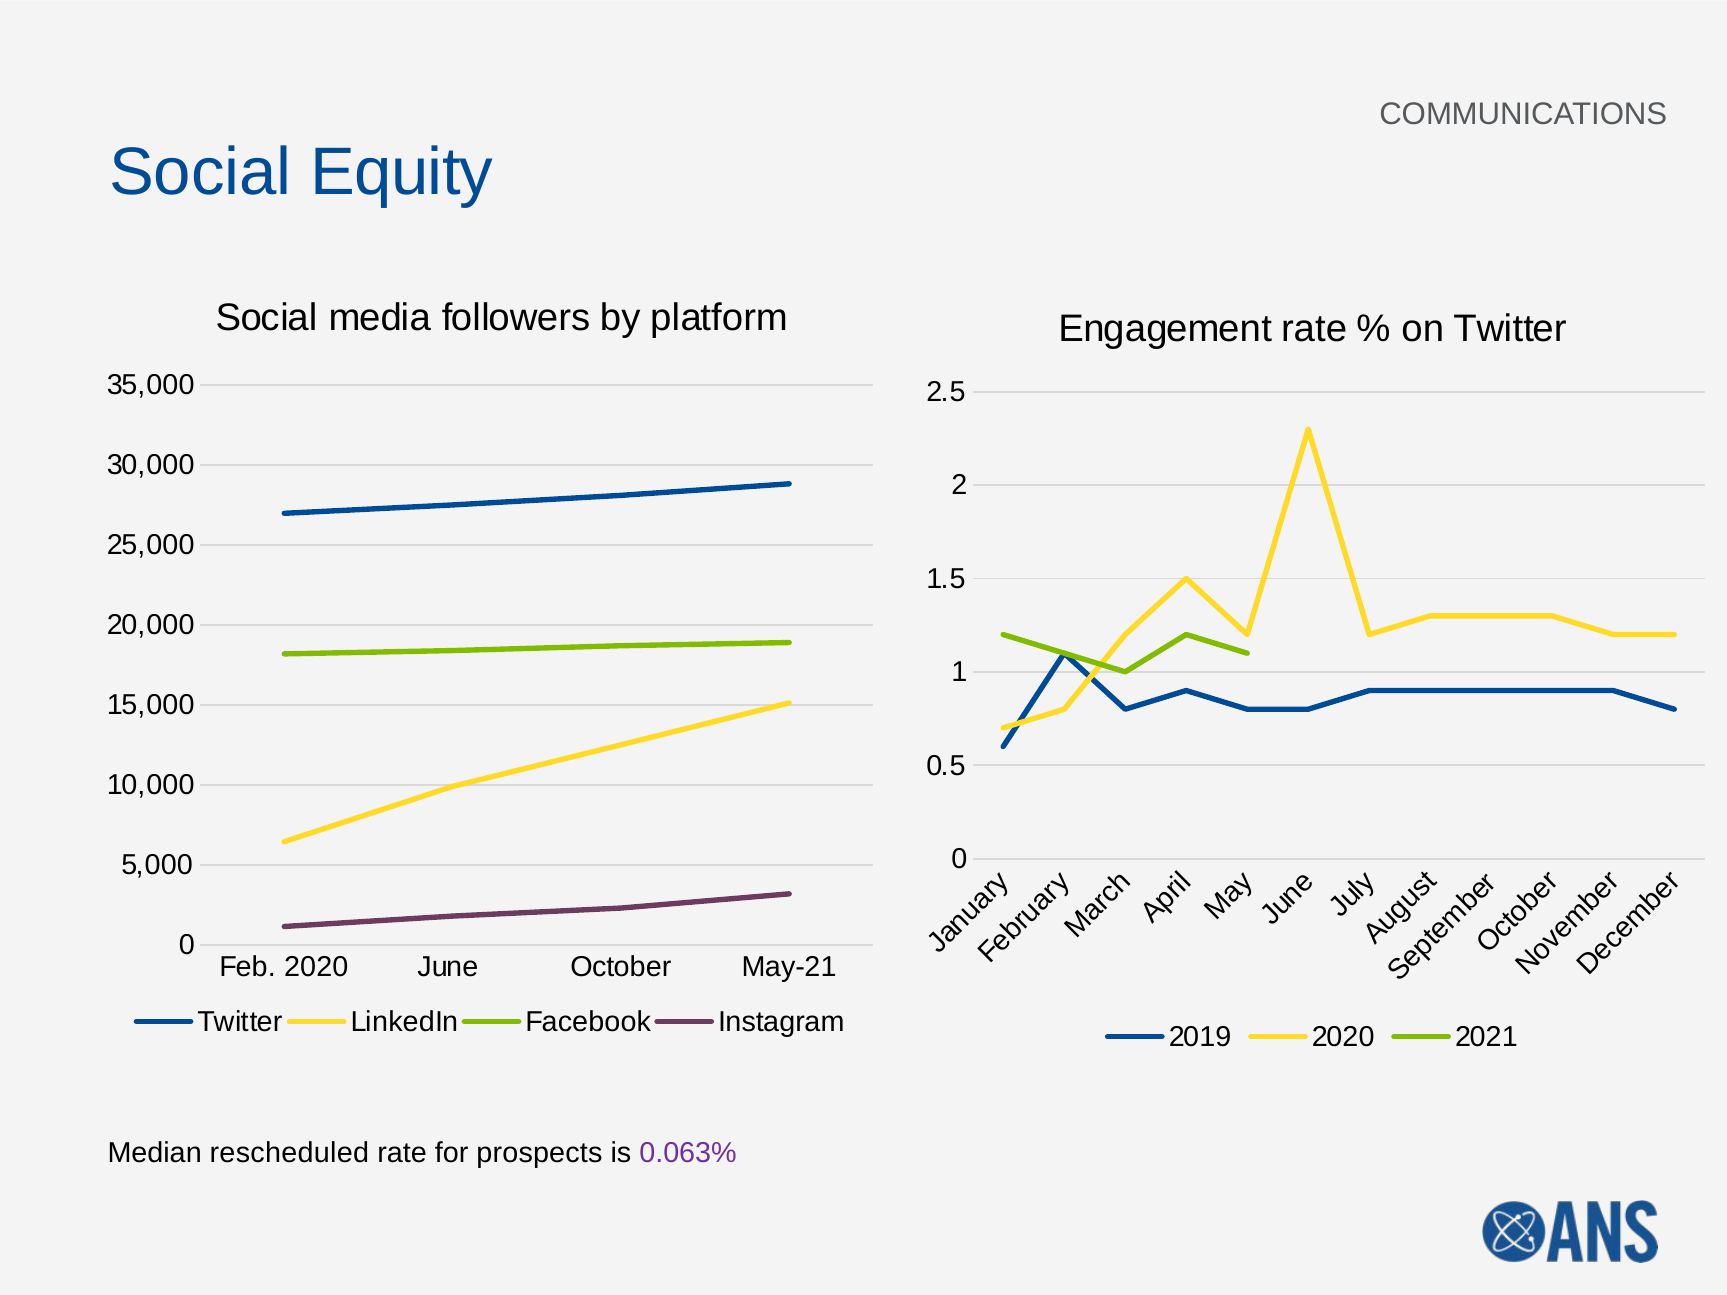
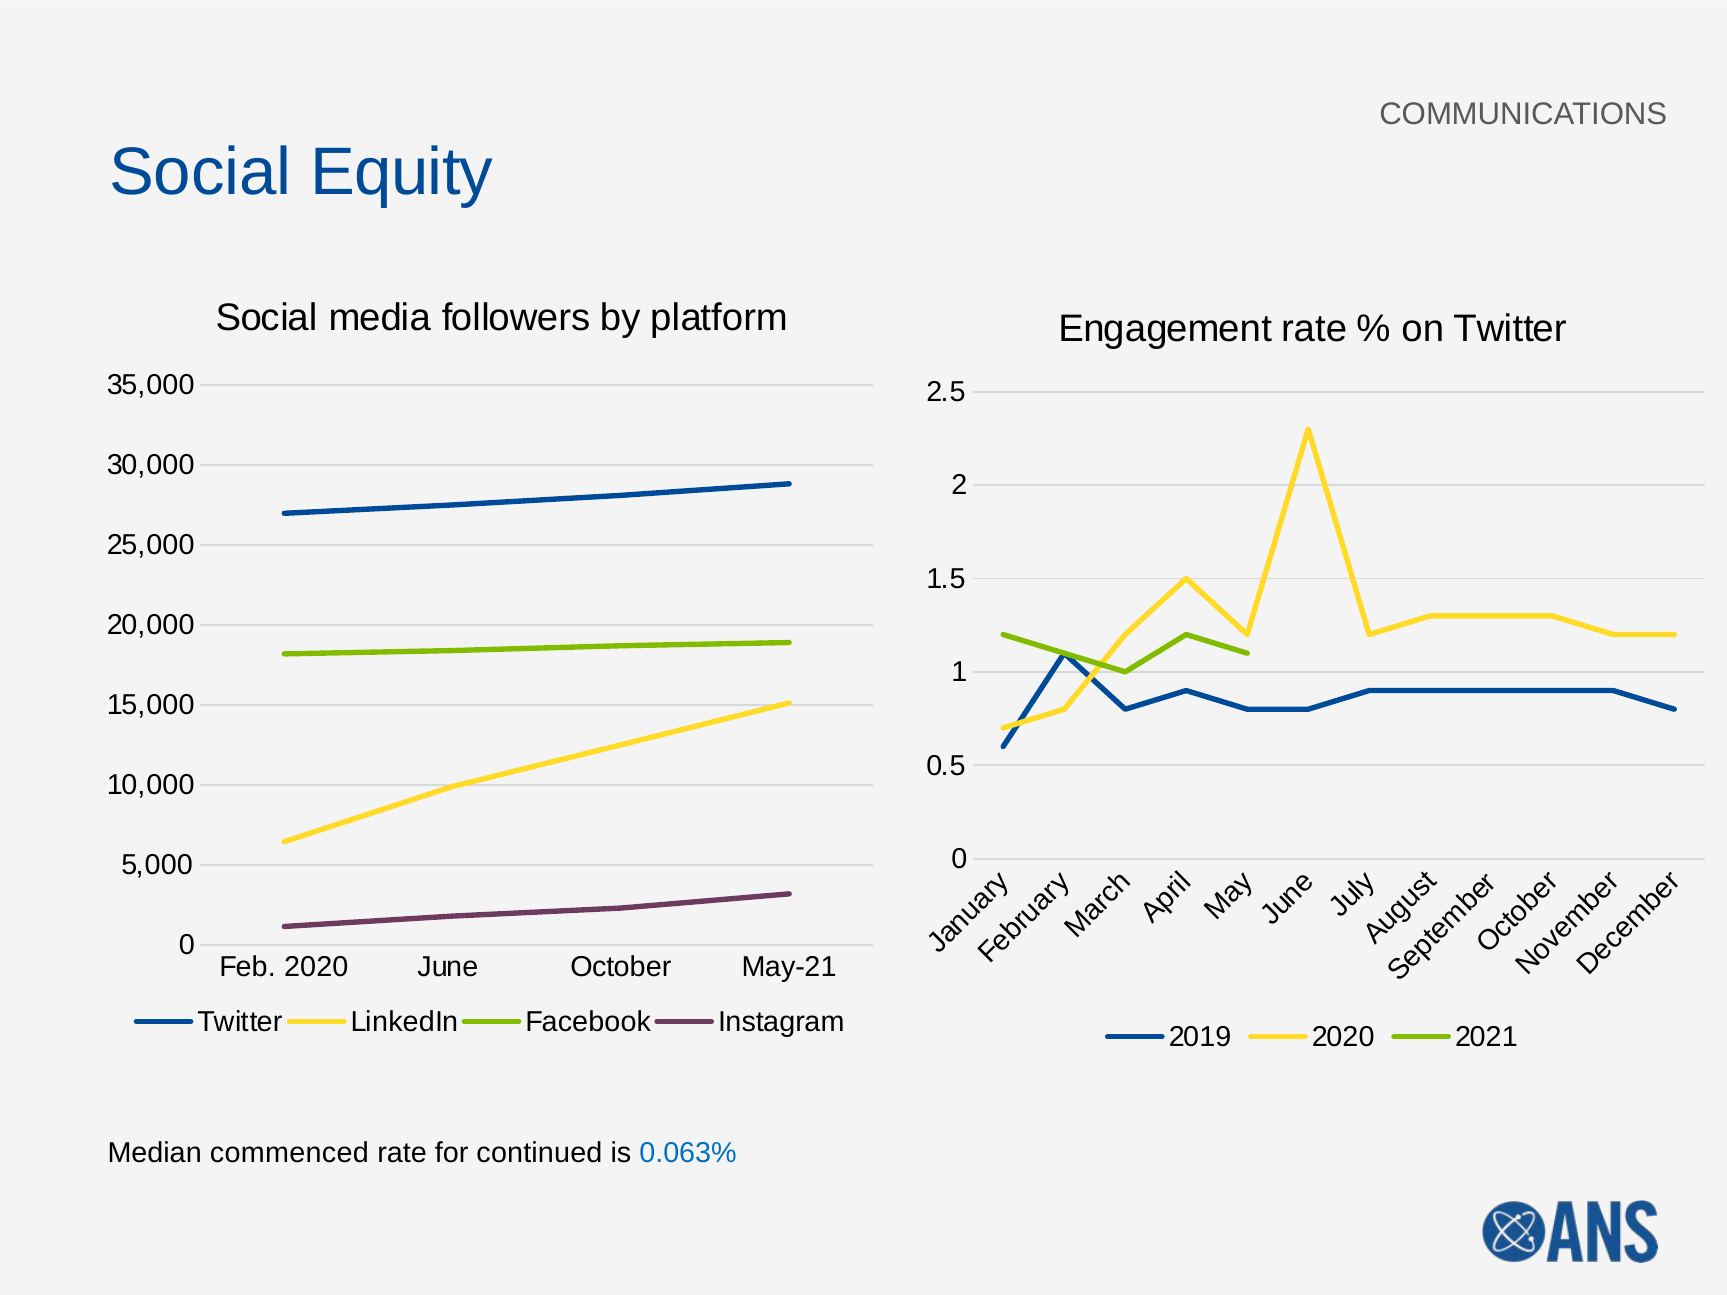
rescheduled: rescheduled -> commenced (289, 1153)
prospects: prospects -> continued (539, 1153)
0.063% colour: purple -> blue (688, 1153)
